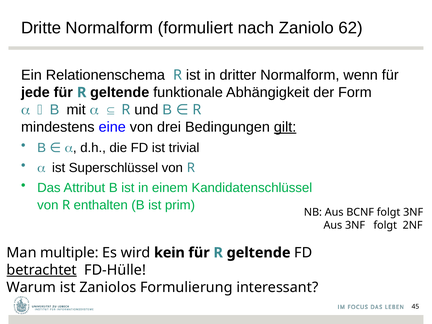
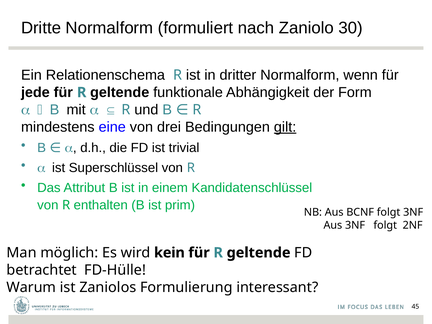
62: 62 -> 30 (351, 28)
multiple: multiple -> möglich (69, 253)
betrachtet underline: present -> none (42, 270)
